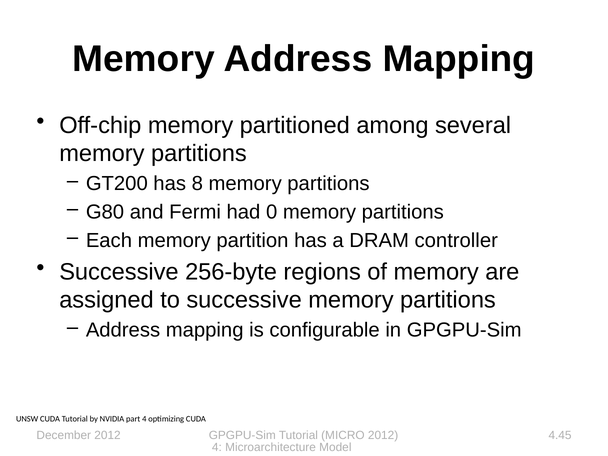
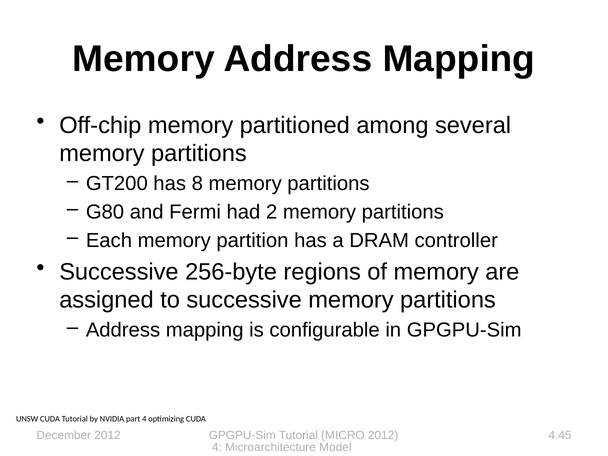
0: 0 -> 2 (272, 212)
